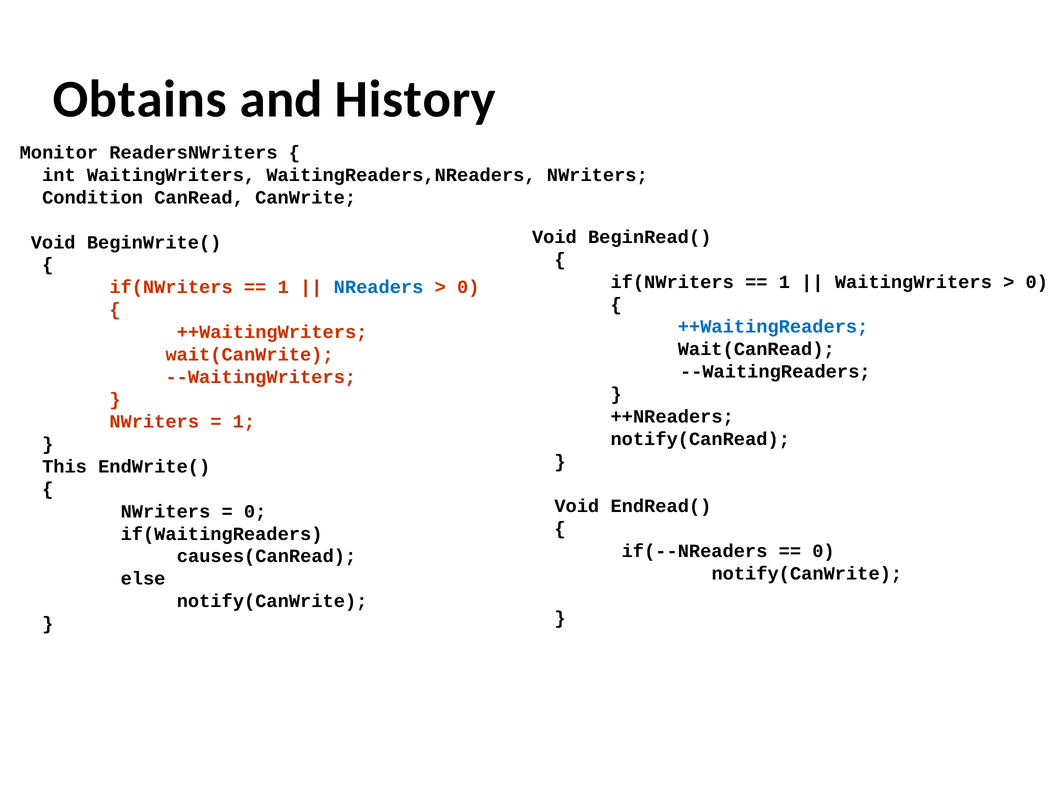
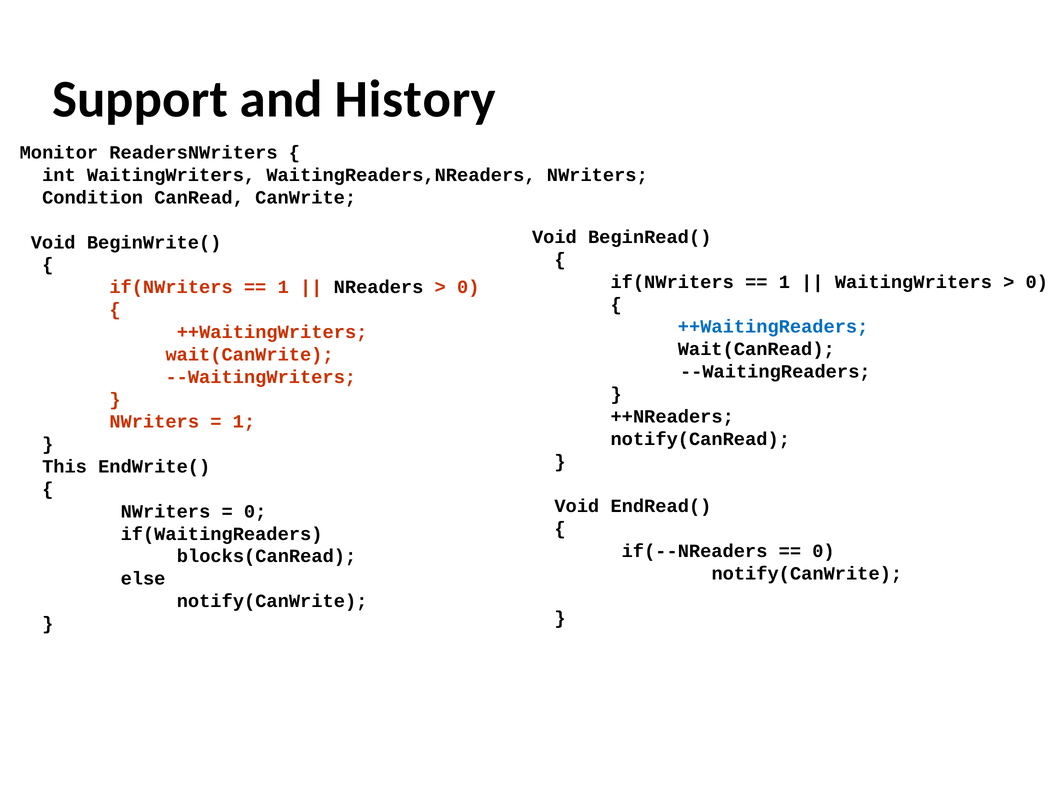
Obtains: Obtains -> Support (140, 99)
NReaders colour: blue -> black (379, 287)
causes(CanRead: causes(CanRead -> blocks(CanRead (267, 556)
